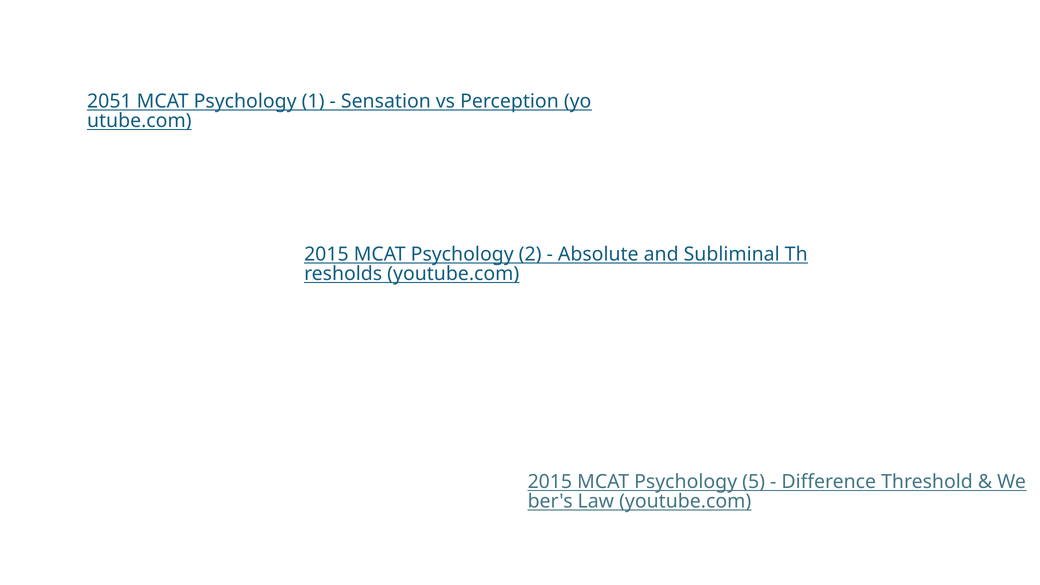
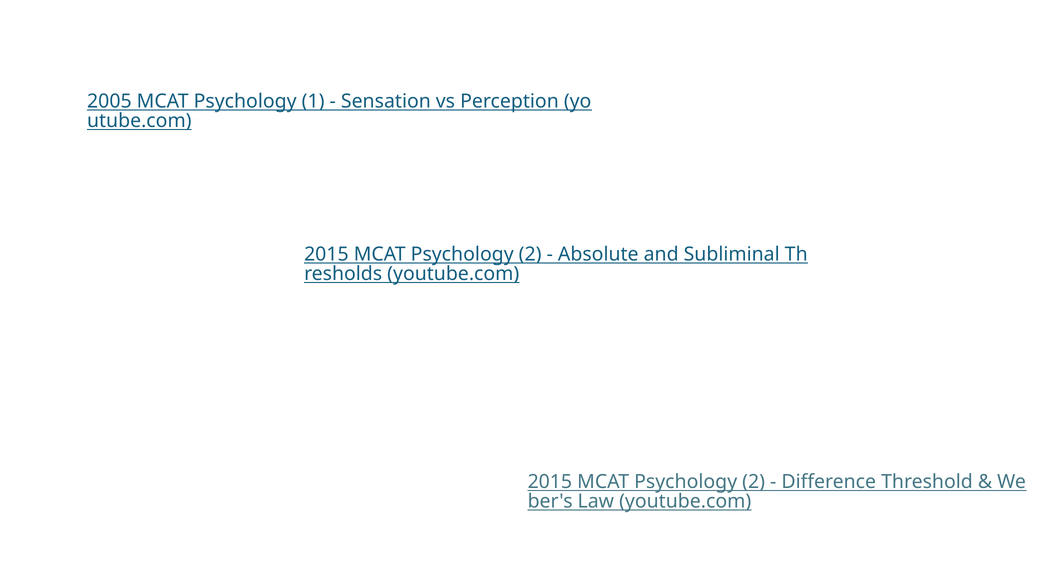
2051: 2051 -> 2005 (109, 101)
5: 5 -> 2 (754, 482)
